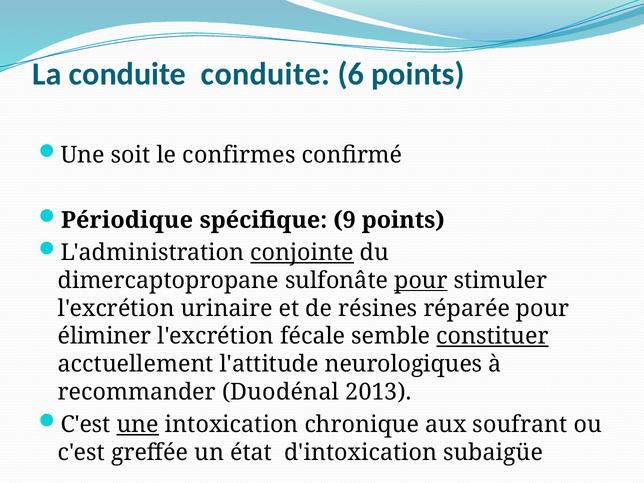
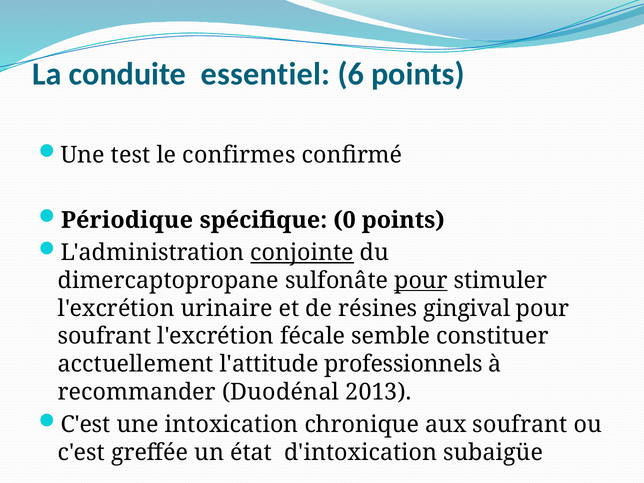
conduite conduite: conduite -> essentiel (265, 74)
soit: soit -> test (131, 155)
9: 9 -> 0 (344, 220)
réparée: réparée -> gingival (467, 308)
éliminer: éliminer -> soufrant (105, 336)
constituer underline: present -> none (492, 336)
neurologiques: neurologiques -> professionnels (404, 364)
une underline: present -> none (138, 425)
